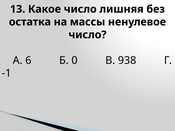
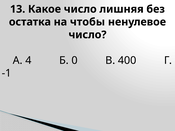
массы: массы -> чтобы (87, 22)
6: 6 -> 4 (28, 60)
938: 938 -> 400 (127, 60)
